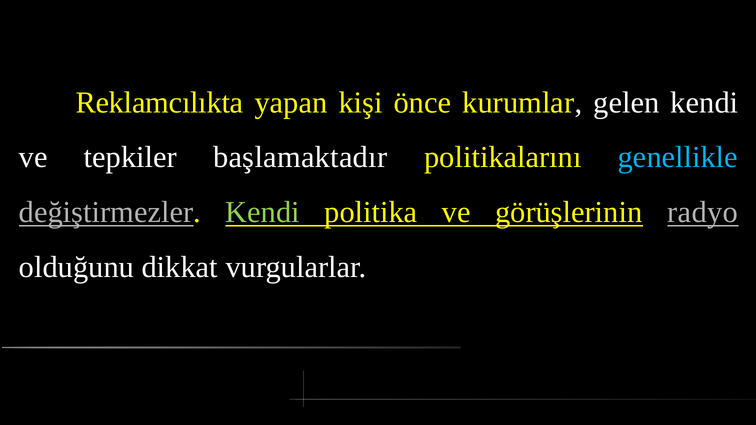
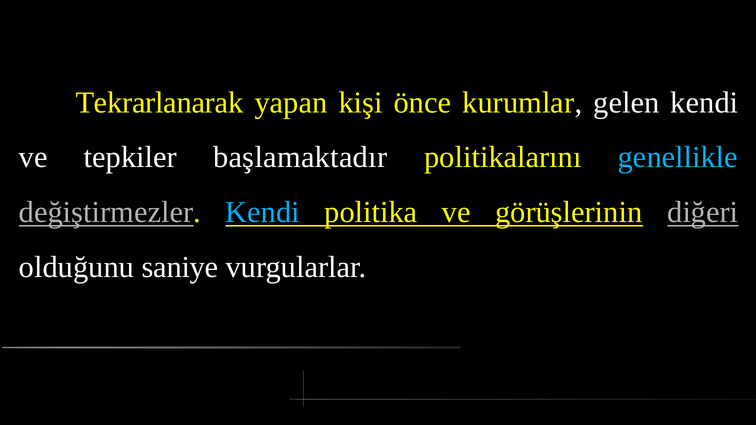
Reklamcılıkta: Reklamcılıkta -> Tekrarlanarak (160, 103)
Kendi colour: light green -> light blue (263, 212)
radyo: radyo -> diğeri (703, 212)
dikkat: dikkat -> saniye (180, 267)
